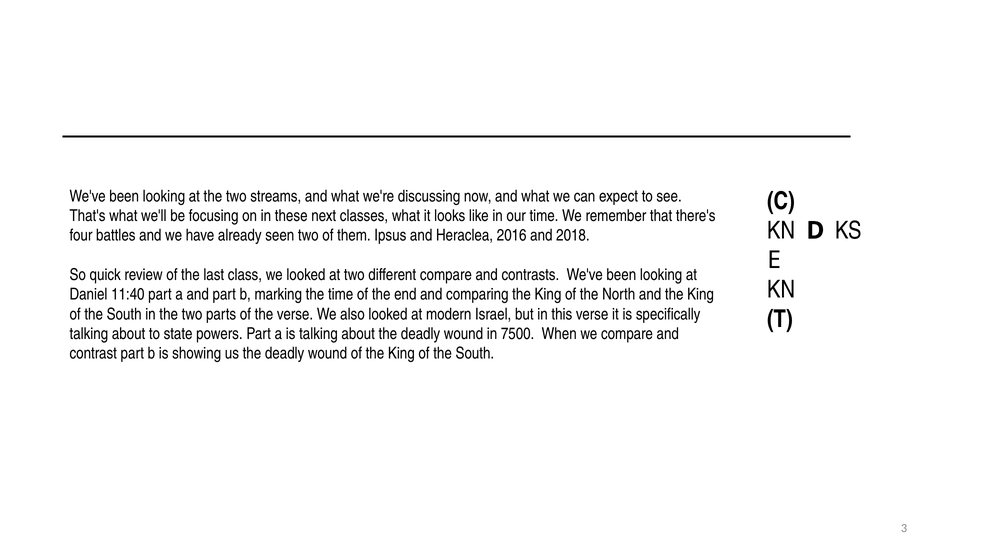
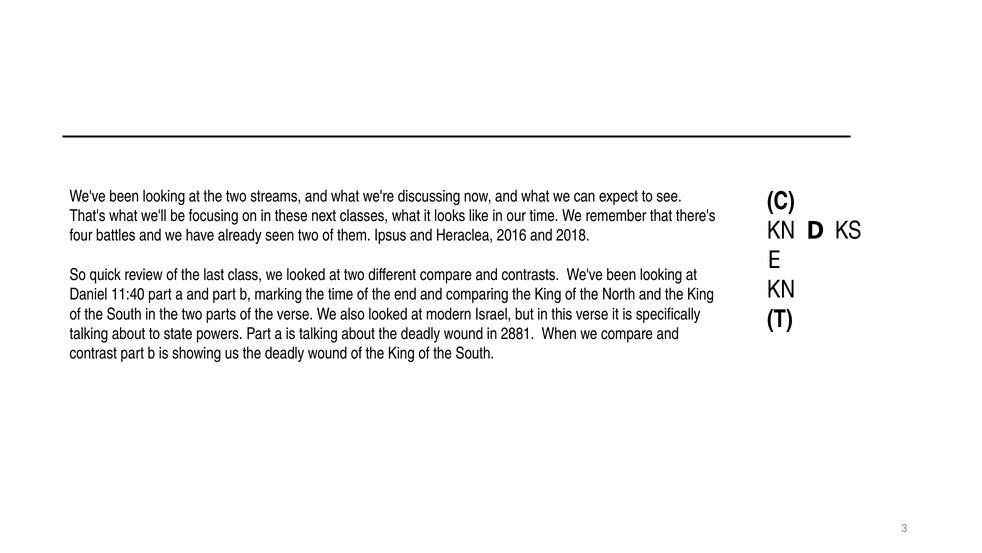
7500: 7500 -> 2881 (518, 333)
